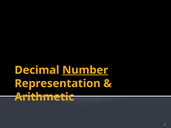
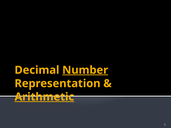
Arithmetic underline: none -> present (44, 97)
